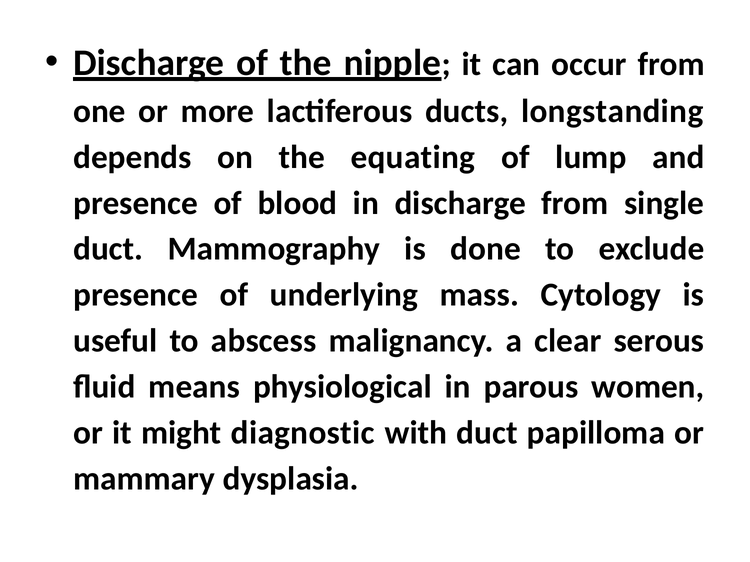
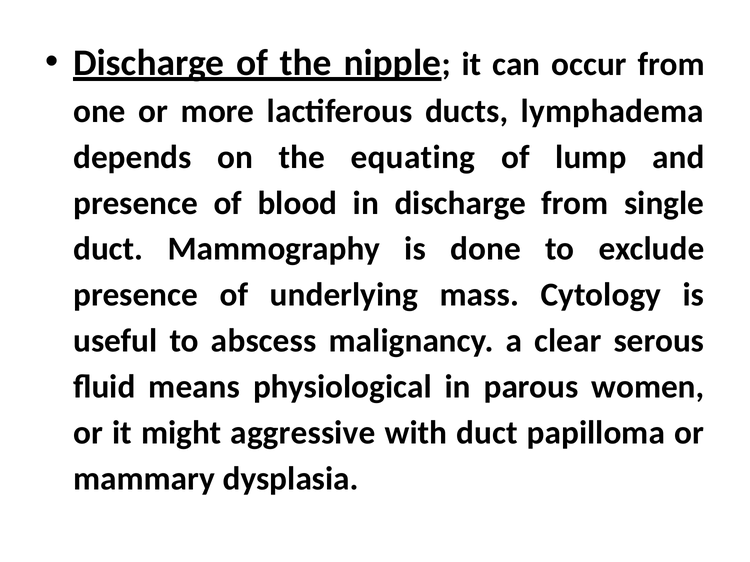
longstanding: longstanding -> lymphadema (612, 111)
diagnostic: diagnostic -> aggressive (303, 433)
